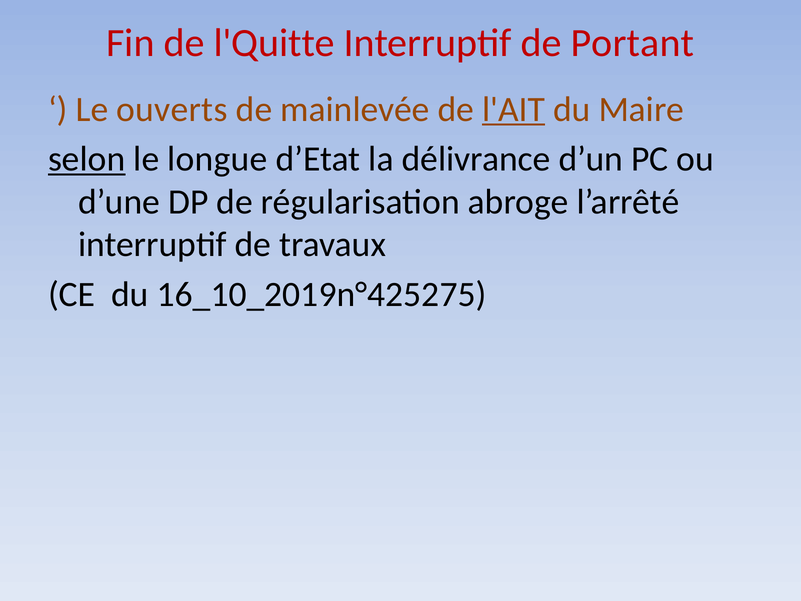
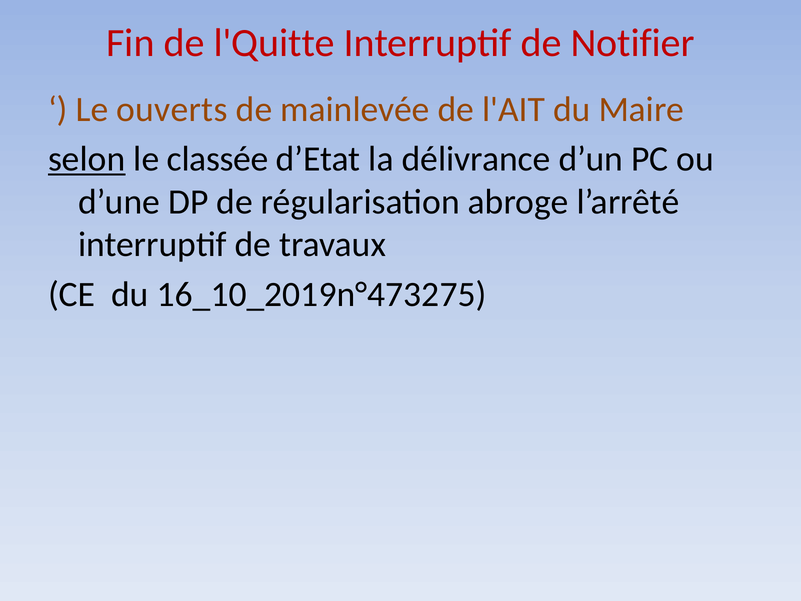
Portant: Portant -> Notifier (633, 43)
l'AIT underline: present -> none (514, 109)
longue: longue -> classée (218, 159)
16_10_2019n°425275: 16_10_2019n°425275 -> 16_10_2019n°473275 (322, 294)
